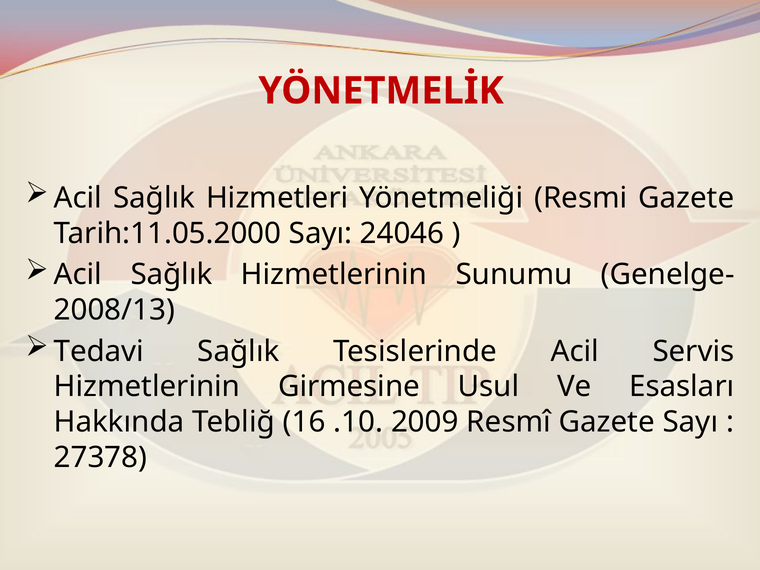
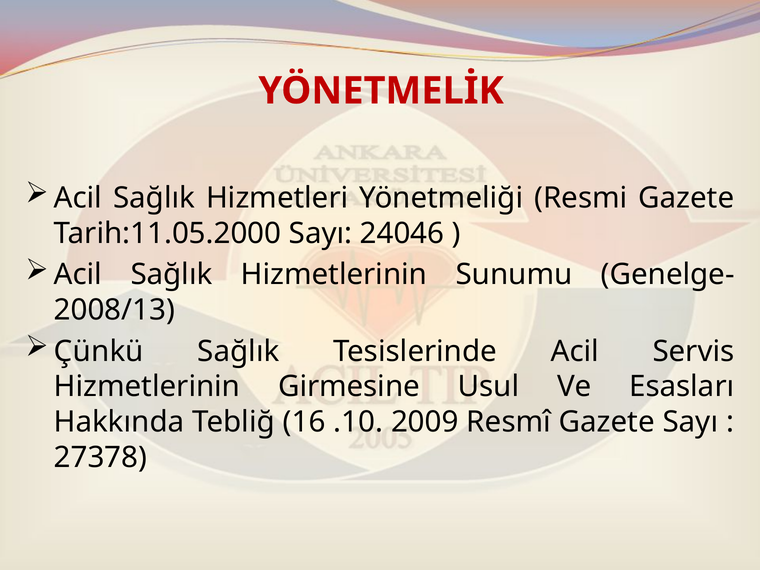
Tedavi: Tedavi -> Çünkü (99, 351)
